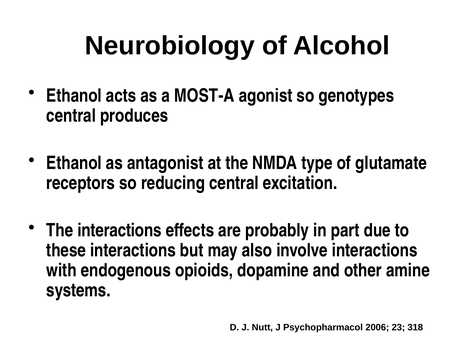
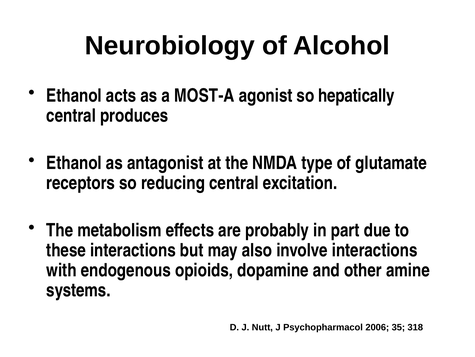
genotypes: genotypes -> hepatically (356, 95)
The interactions: interactions -> metabolism (119, 230)
23: 23 -> 35 (398, 327)
